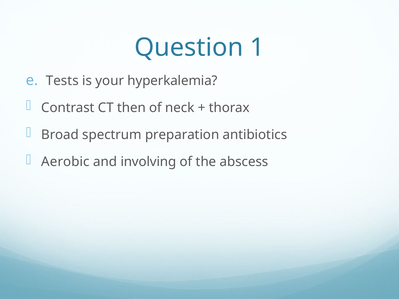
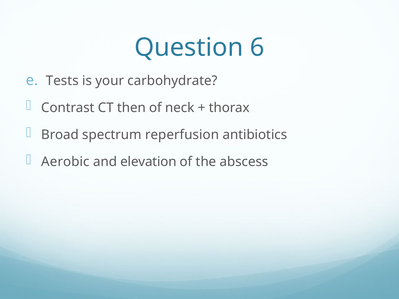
1: 1 -> 6 (257, 48)
hyperkalemia: hyperkalemia -> carbohydrate (172, 81)
preparation: preparation -> reperfusion (182, 135)
involving: involving -> elevation (148, 162)
